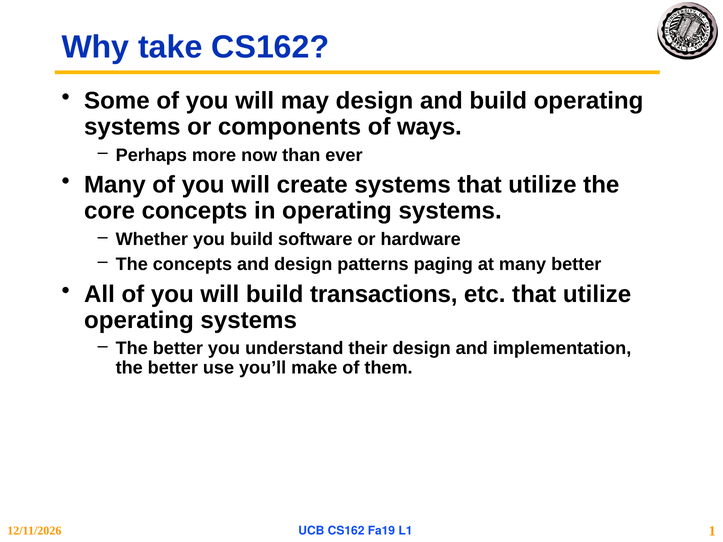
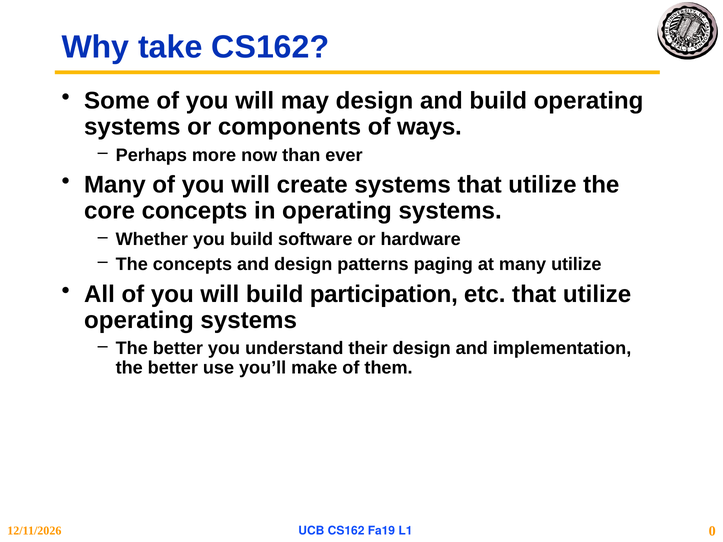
many better: better -> utilize (576, 264)
transactions: transactions -> participation (384, 294)
1: 1 -> 0 (712, 531)
